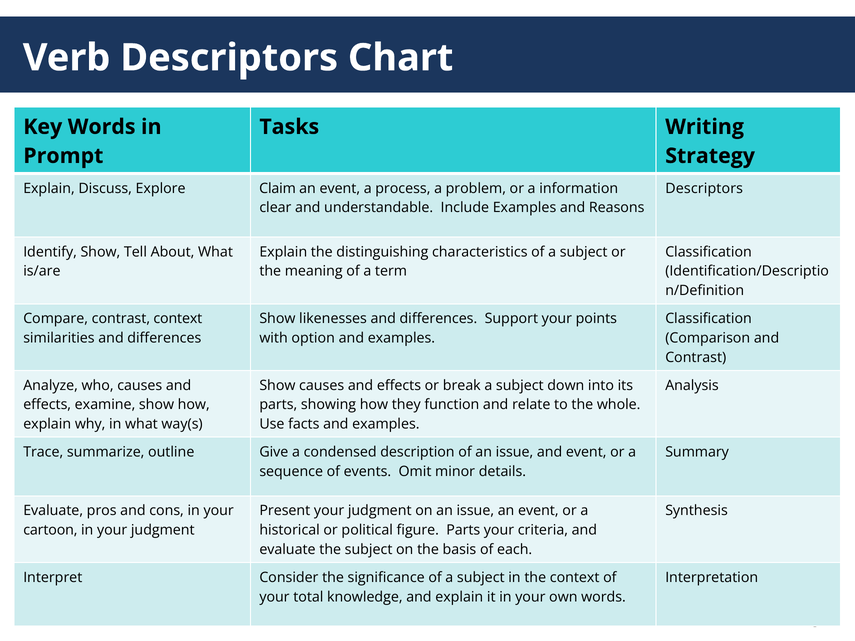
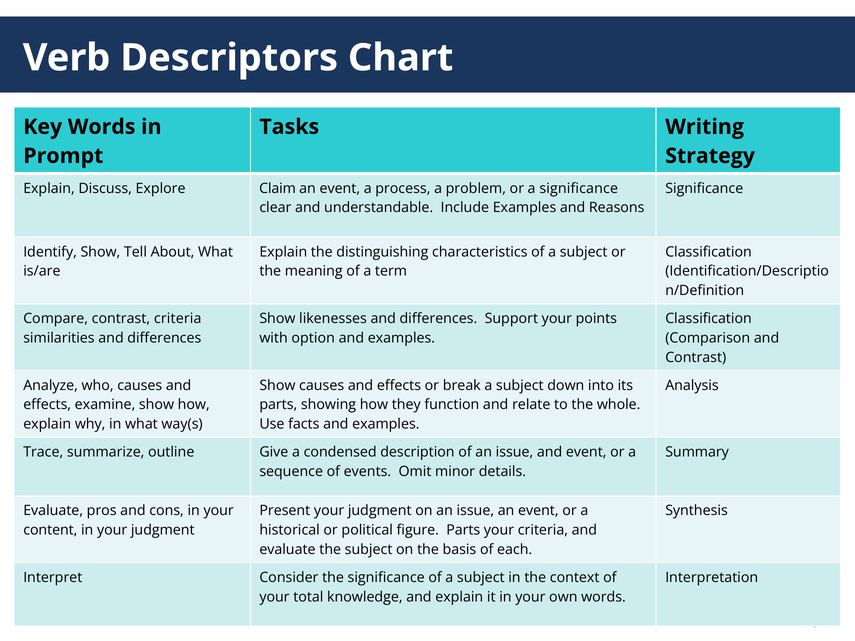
a information: information -> significance (579, 188)
Descriptors: Descriptors -> Significance (704, 188)
contrast context: context -> criteria (178, 319)
cartoon: cartoon -> content (50, 530)
